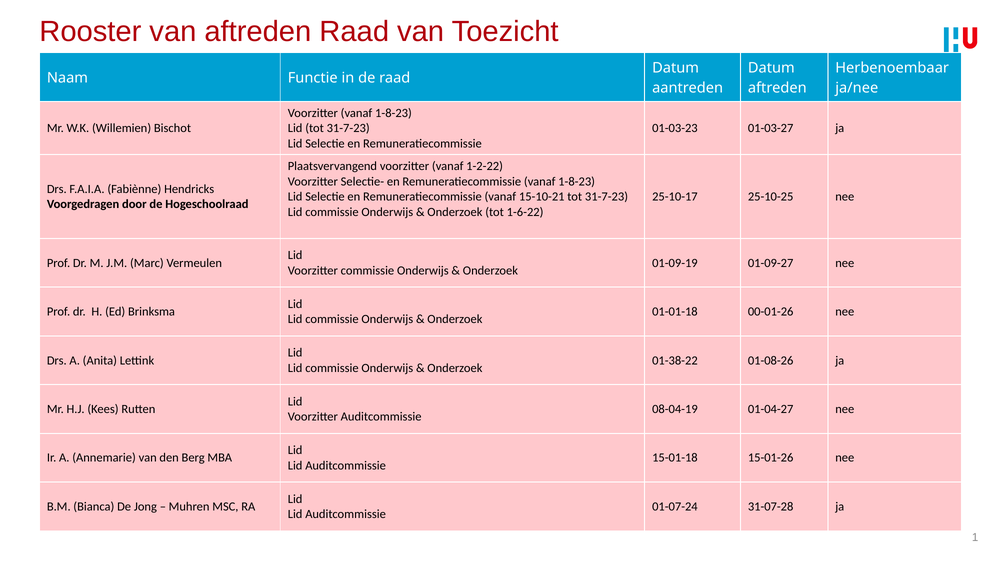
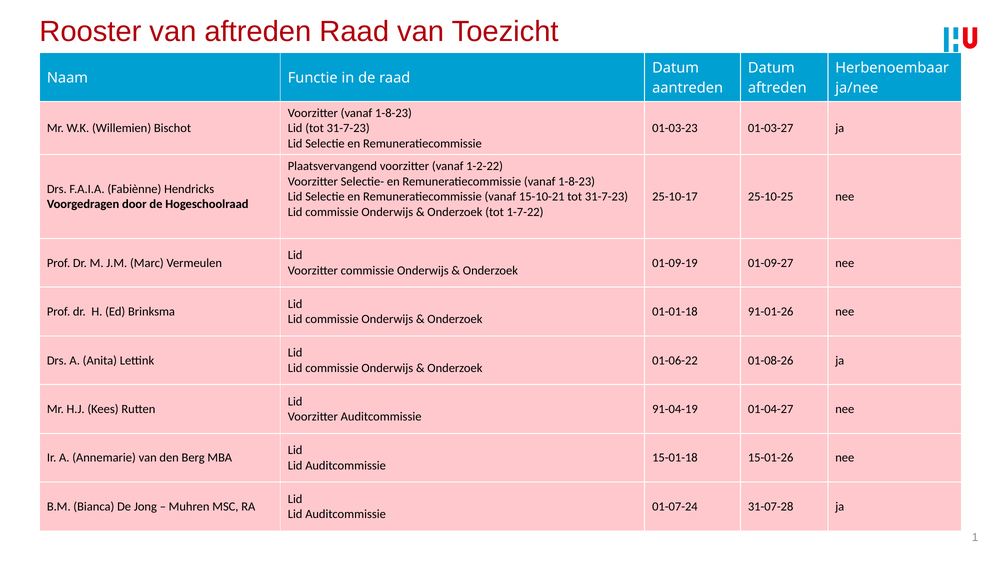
1-6-22: 1-6-22 -> 1-7-22 (525, 212)
00-01-26: 00-01-26 -> 91-01-26 (771, 312)
01-38-22: 01-38-22 -> 01-06-22 (675, 360)
08-04-19: 08-04-19 -> 91-04-19 (675, 409)
